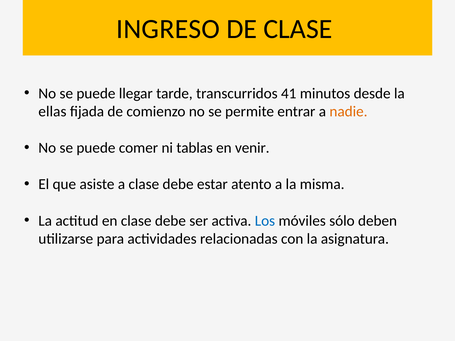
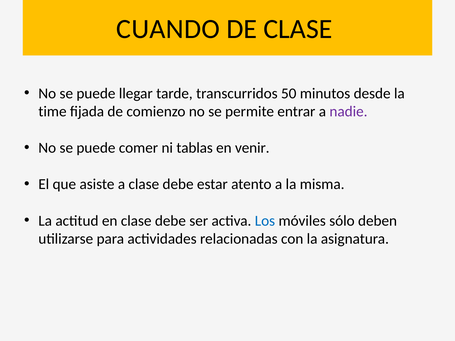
INGRESO: INGRESO -> CUANDO (168, 29)
41: 41 -> 50 (289, 93)
ellas: ellas -> time (52, 112)
nadie colour: orange -> purple (348, 112)
